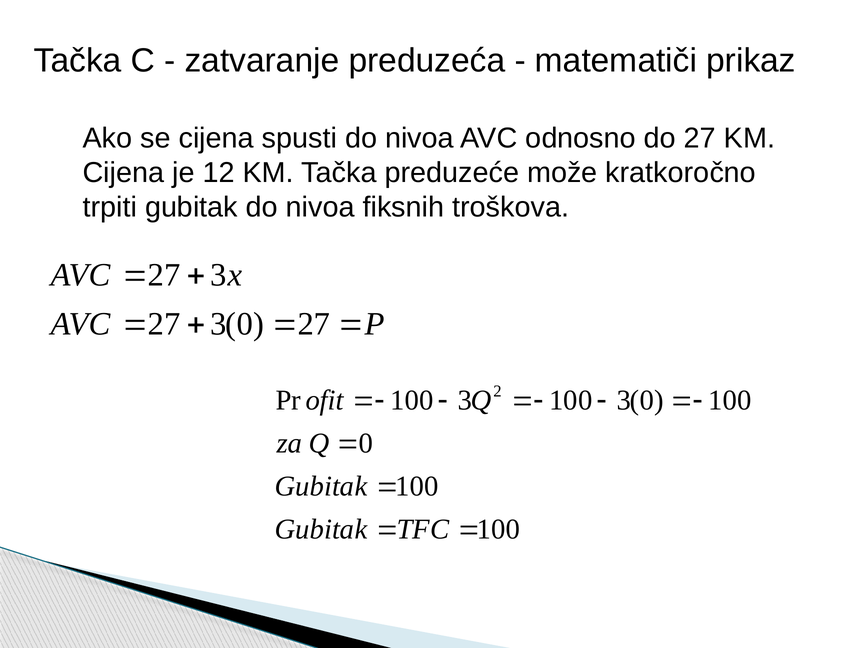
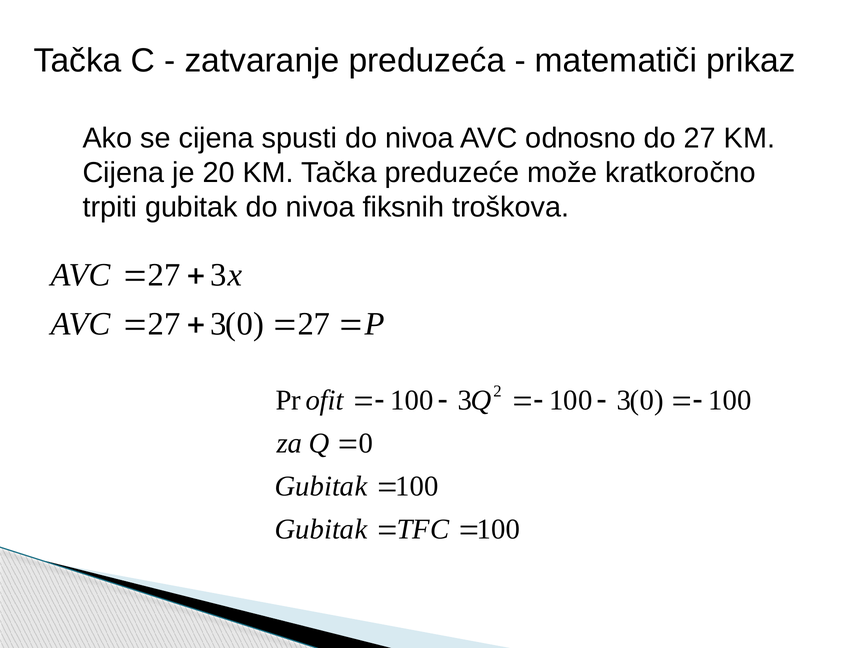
12: 12 -> 20 (219, 173)
